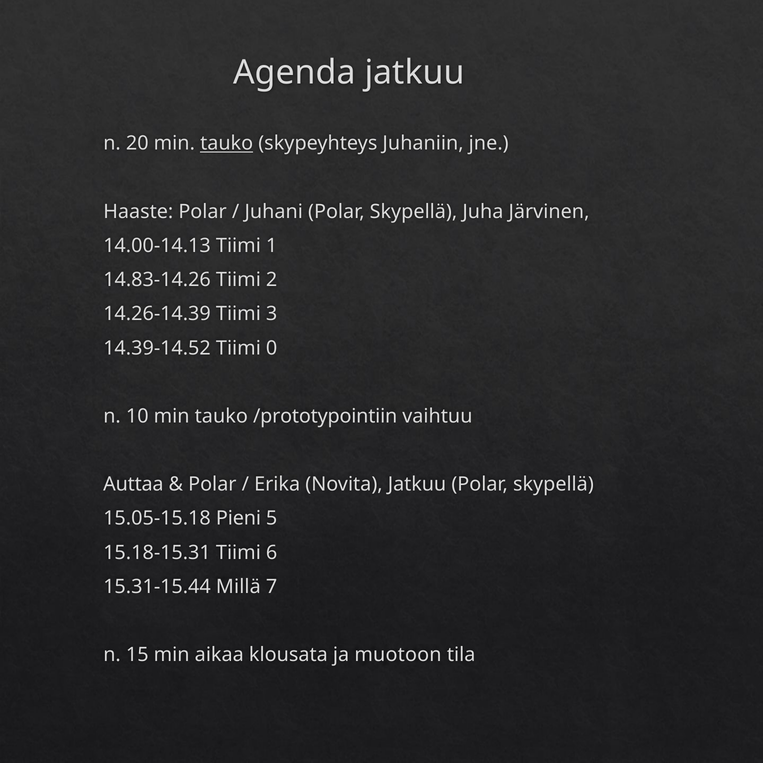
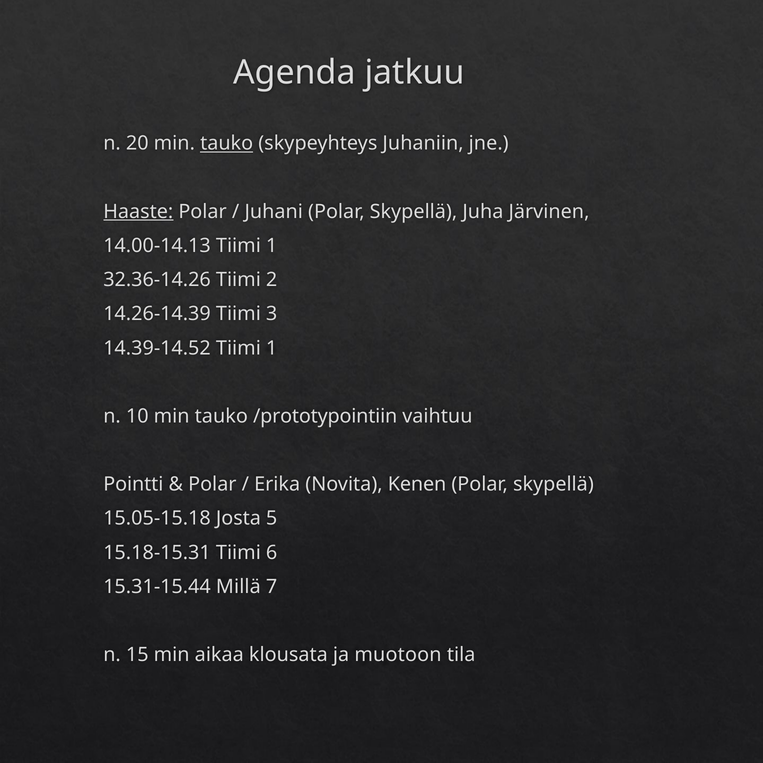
Haaste underline: none -> present (138, 212)
14.83-14.26: 14.83-14.26 -> 32.36-14.26 (157, 280)
14.39-14.52 Tiimi 0: 0 -> 1 (272, 348)
Auttaa: Auttaa -> Pointti (133, 484)
Novita Jatkuu: Jatkuu -> Kenen (417, 484)
Pieni: Pieni -> Josta (238, 518)
